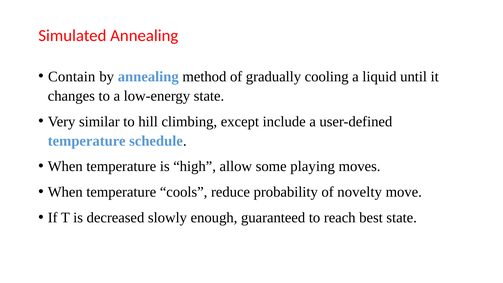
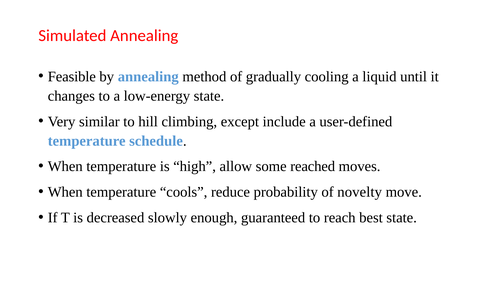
Contain: Contain -> Feasible (72, 77)
playing: playing -> reached (313, 166)
